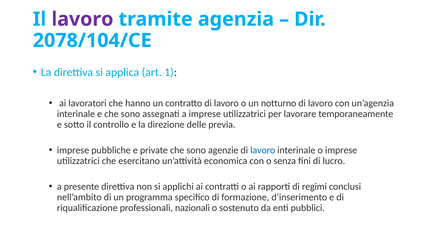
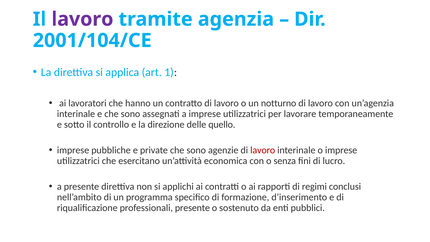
2078/104/CE: 2078/104/CE -> 2001/104/CE (92, 40)
previa: previa -> quello (222, 124)
lavoro colour: blue -> red (263, 150)
professionali nazionali: nazionali -> presente (192, 208)
